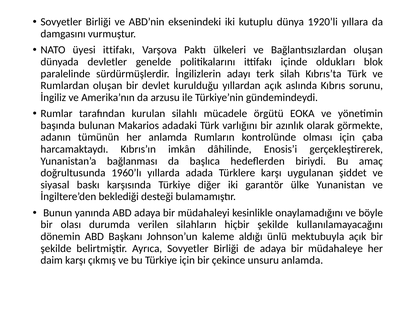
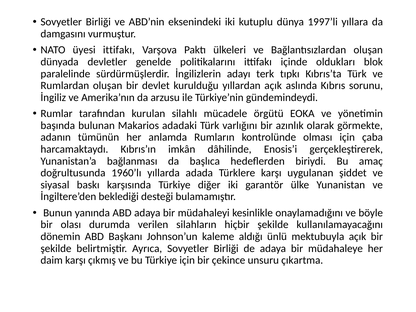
1920’li: 1920’li -> 1997’li (323, 22)
silah: silah -> tıpkı (290, 74)
unsuru anlamda: anlamda -> çıkartma (302, 260)
